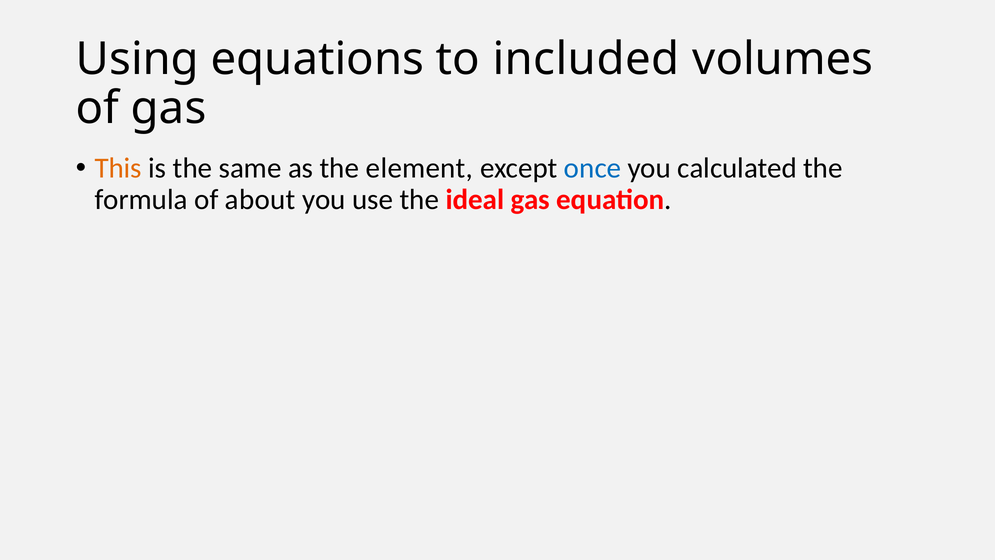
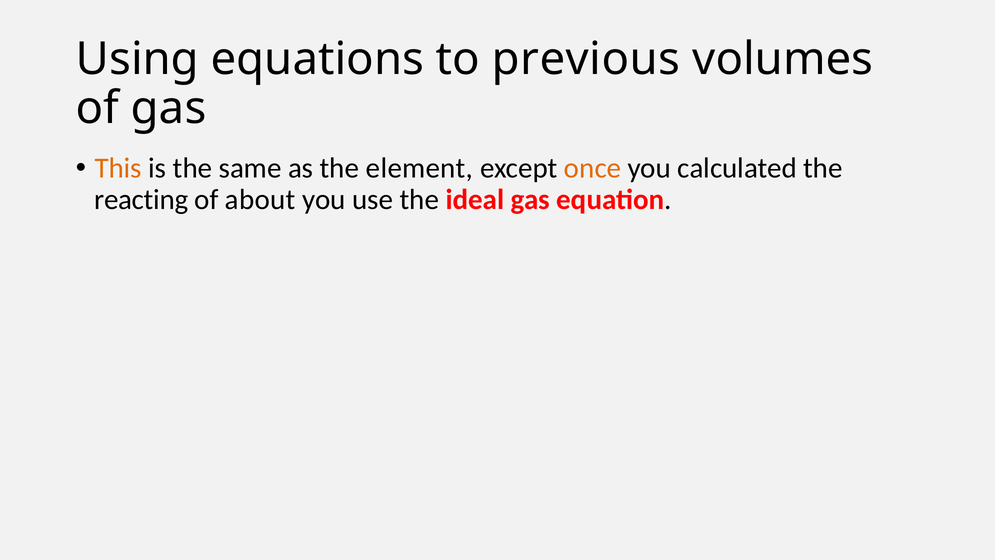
included: included -> previous (586, 59)
once colour: blue -> orange (593, 168)
formula: formula -> reacting (141, 200)
